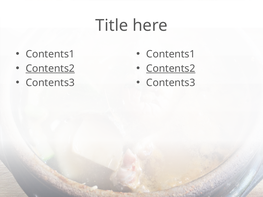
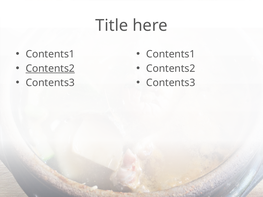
Contents2 underline: present -> none (171, 69)
